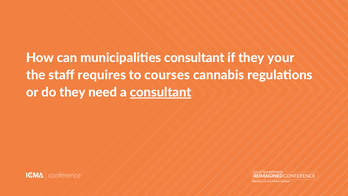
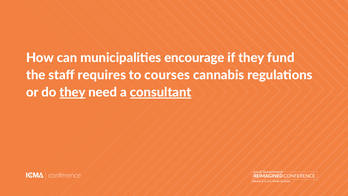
municipalities consultant: consultant -> encourage (194, 58)
your: your -> fund (281, 58)
they underline: none -> present (73, 92)
